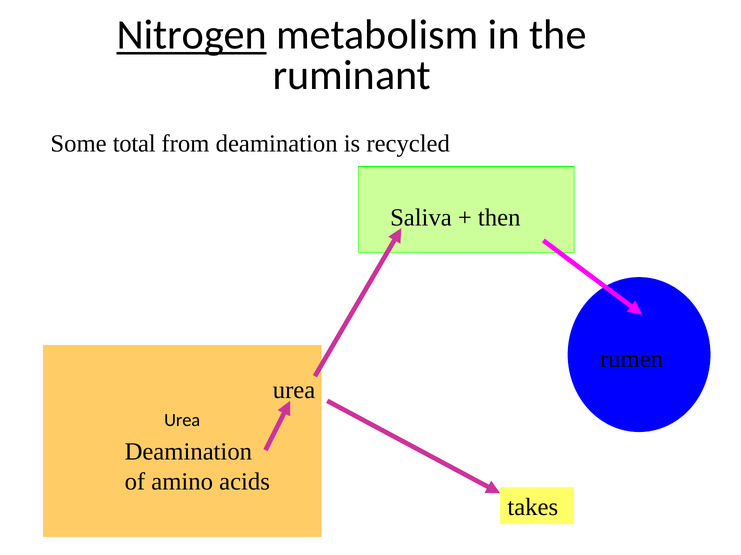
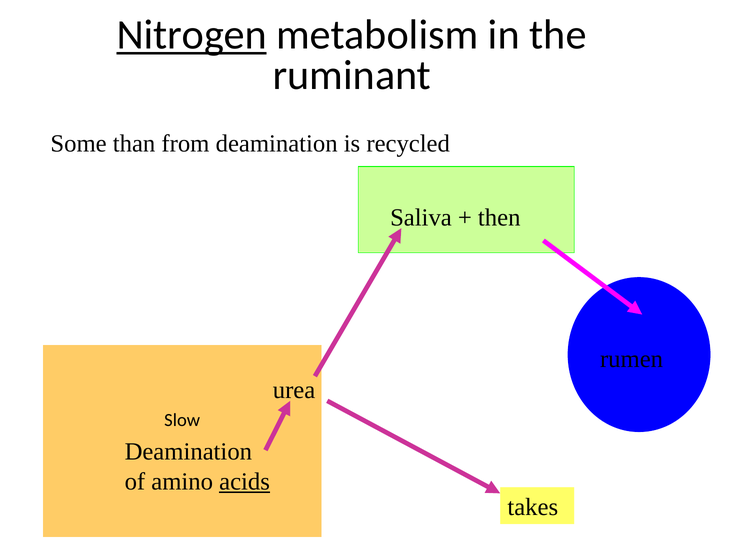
total: total -> than (134, 144)
Urea: Urea -> Slow (182, 421)
acids underline: none -> present (245, 482)
